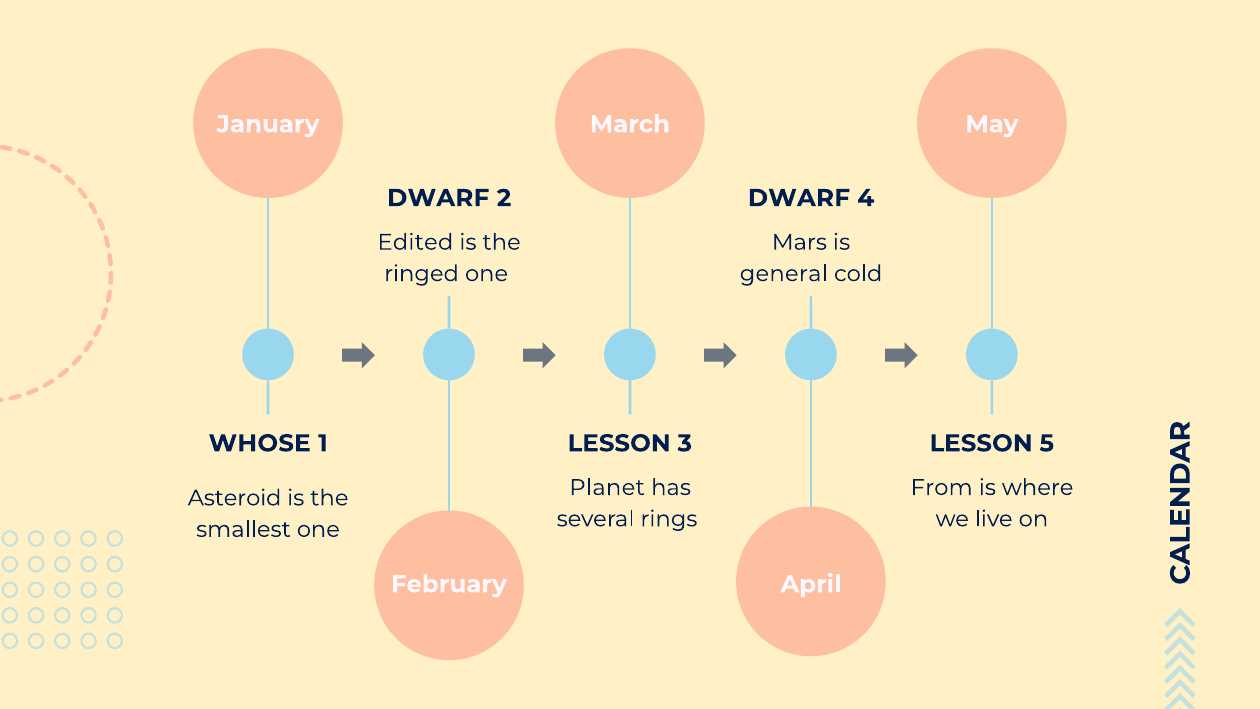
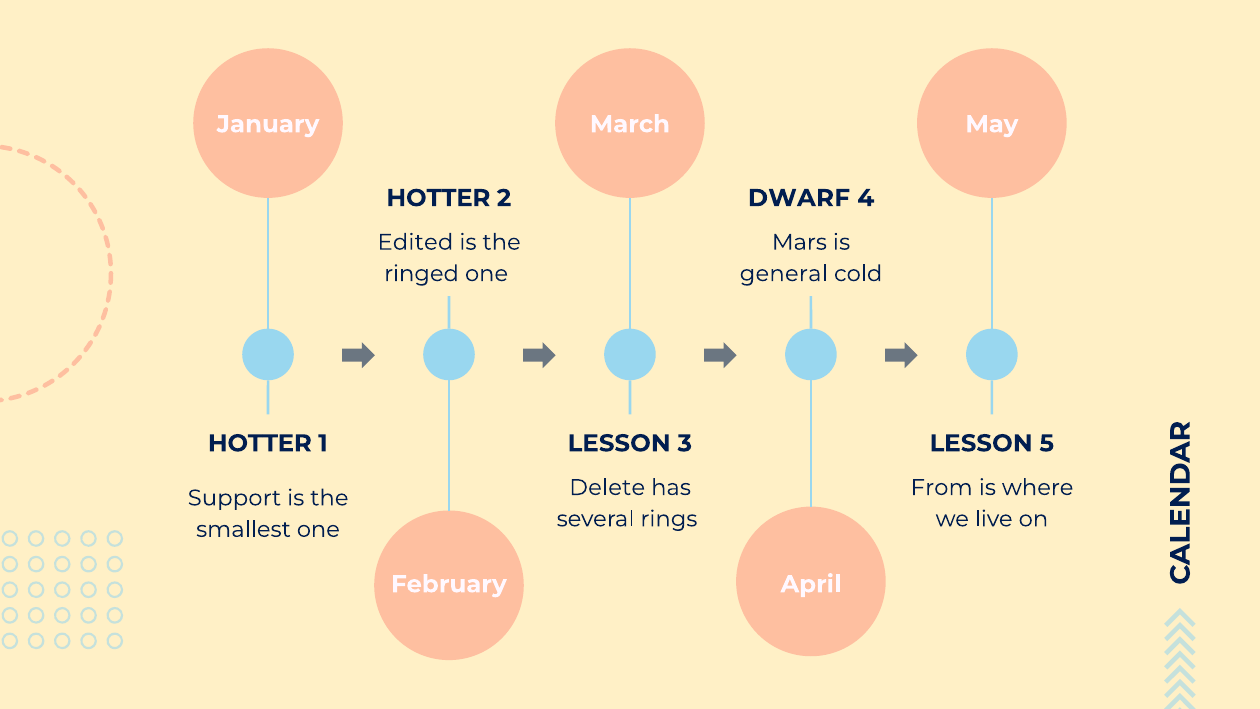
DWARF: DWARF -> HOTTER (438, 198)
WHOSE: WHOSE -> HOTTER (260, 443)
Planet: Planet -> Delete (607, 487)
Asteroid: Asteroid -> Support (234, 498)
